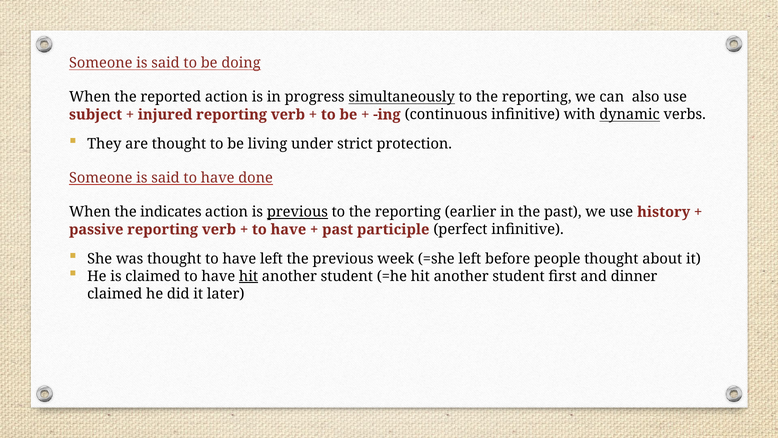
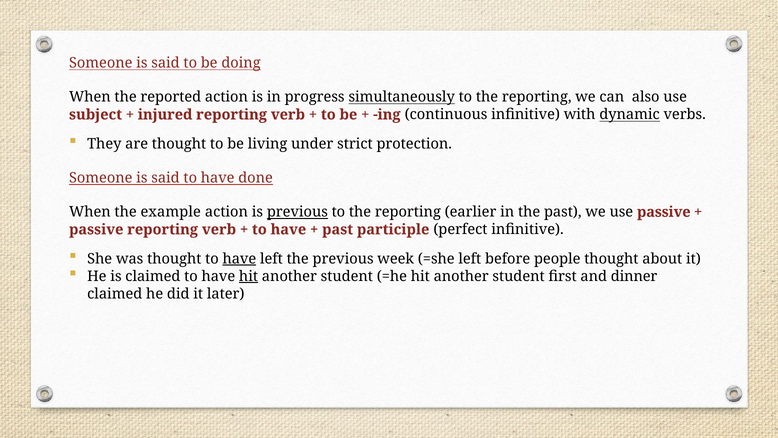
indicates: indicates -> example (171, 212)
use history: history -> passive (664, 212)
have underline: none -> present (239, 258)
